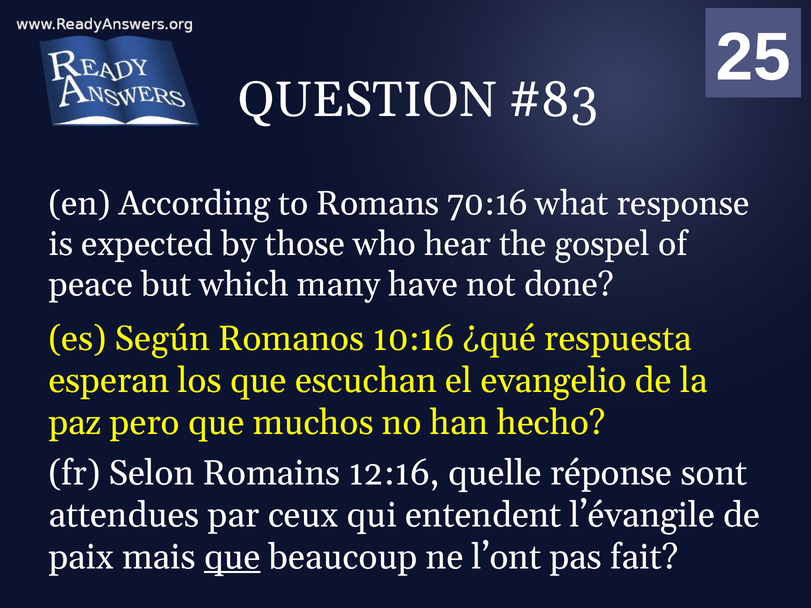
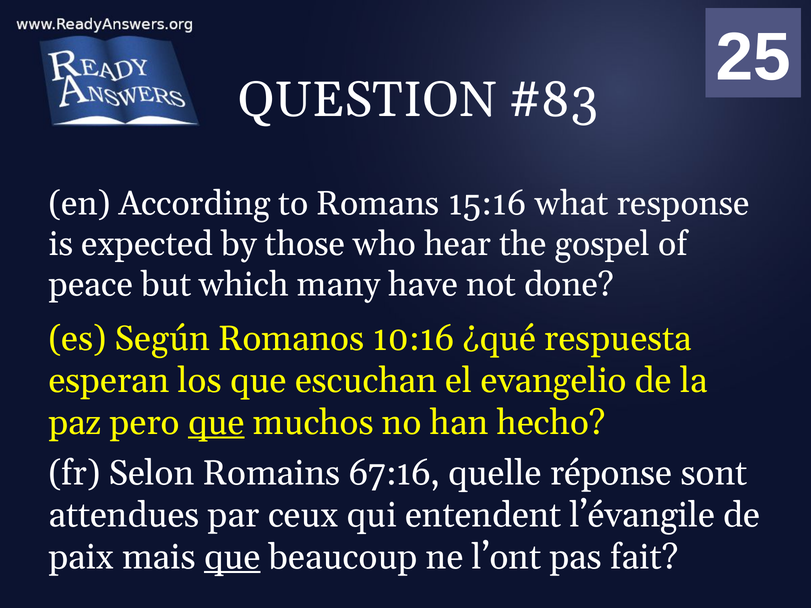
70:16: 70:16 -> 15:16 (487, 204)
que underline: none -> present (216, 423)
12:16: 12:16 -> 67:16 (394, 473)
